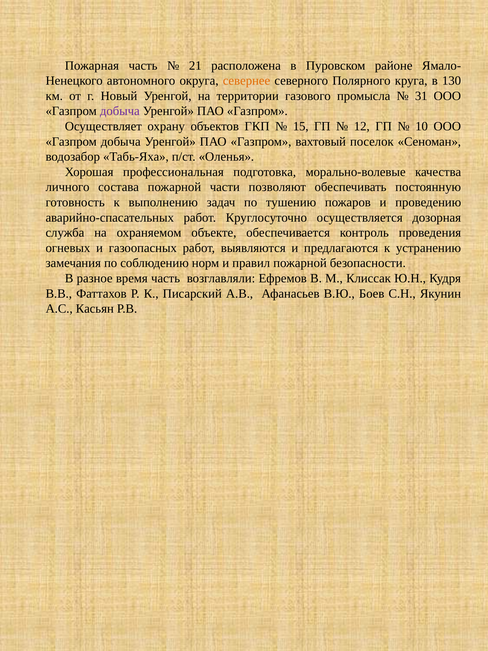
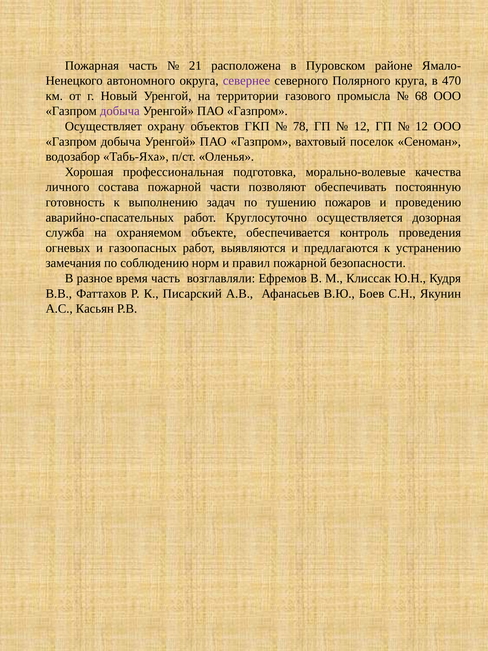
севернее colour: orange -> purple (247, 81)
130: 130 -> 470 (452, 81)
31: 31 -> 68 (421, 96)
15: 15 -> 78 (301, 126)
10: 10 -> 12 (422, 126)
